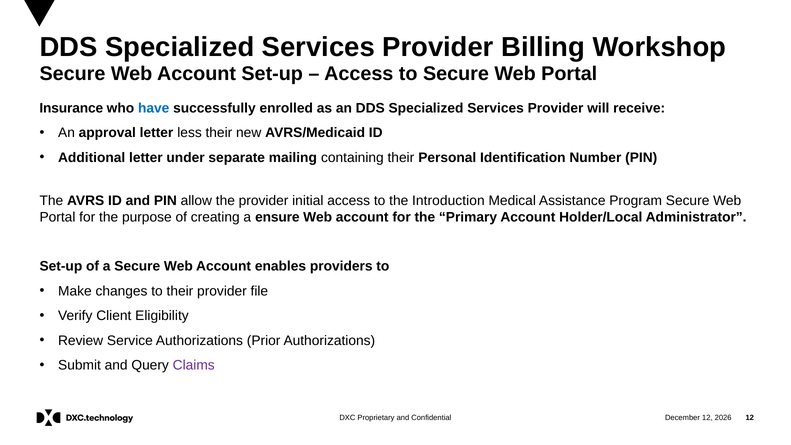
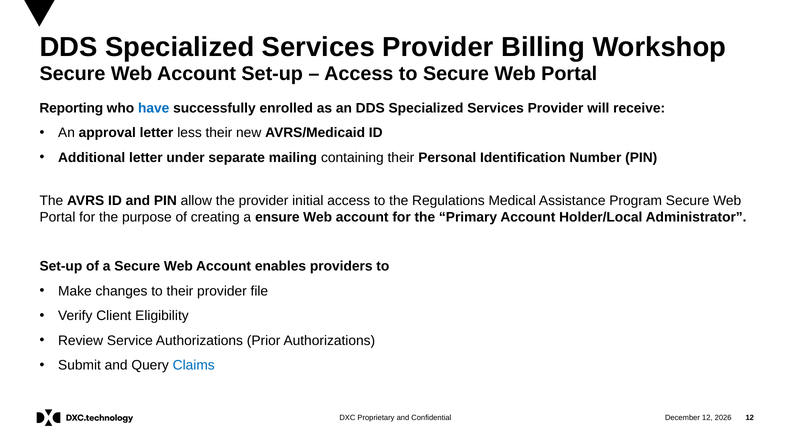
Insurance: Insurance -> Reporting (71, 108)
Introduction: Introduction -> Regulations (448, 200)
Claims colour: purple -> blue (194, 365)
